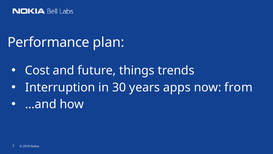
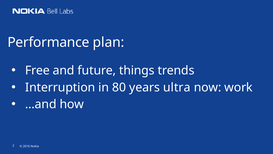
Cost: Cost -> Free (37, 70)
30: 30 -> 80 (119, 87)
apps: apps -> ultra (177, 87)
from: from -> work (239, 87)
